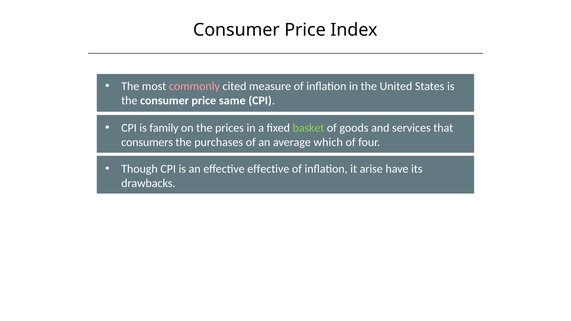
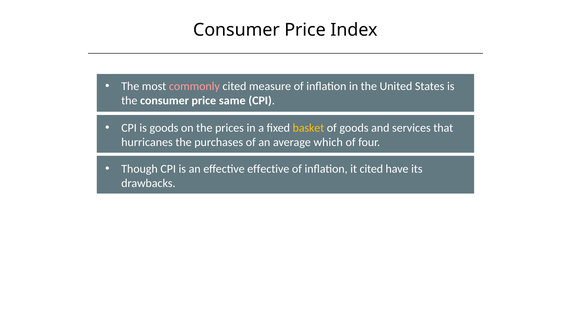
is family: family -> goods (164, 128)
basket colour: light green -> yellow (308, 128)
consumers: consumers -> hurricanes (147, 142)
it arise: arise -> cited (371, 169)
